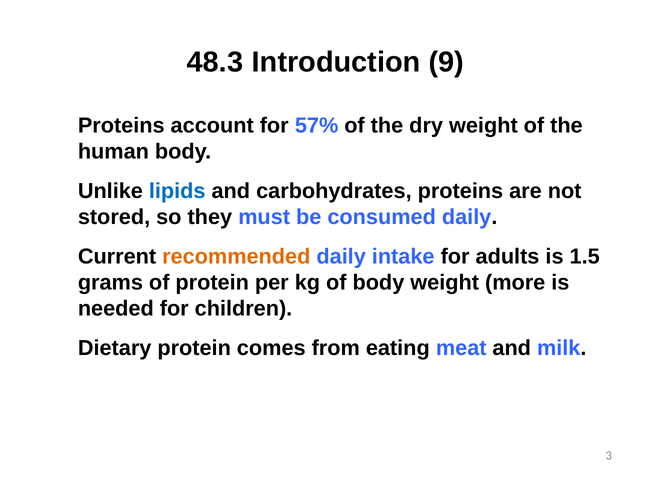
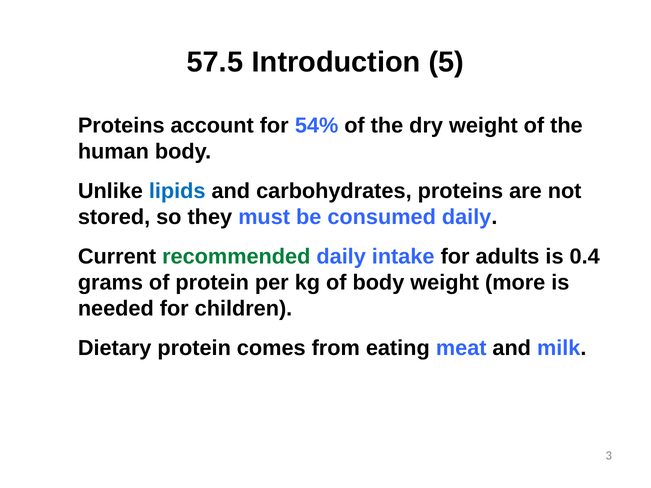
48.3: 48.3 -> 57.5 (215, 62)
9: 9 -> 5 (446, 62)
57%: 57% -> 54% (317, 126)
recommended colour: orange -> green (236, 257)
1.5: 1.5 -> 0.4 (585, 257)
